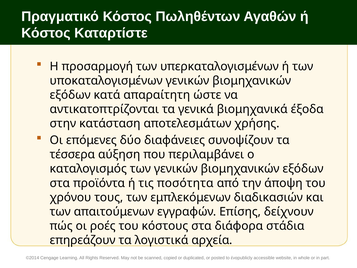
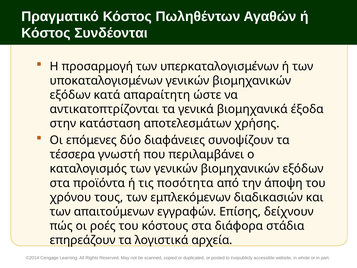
Καταρτίστε: Καταρτίστε -> Συνδέονται (111, 33)
αύξηση: αύξηση -> γνωστή (119, 154)
